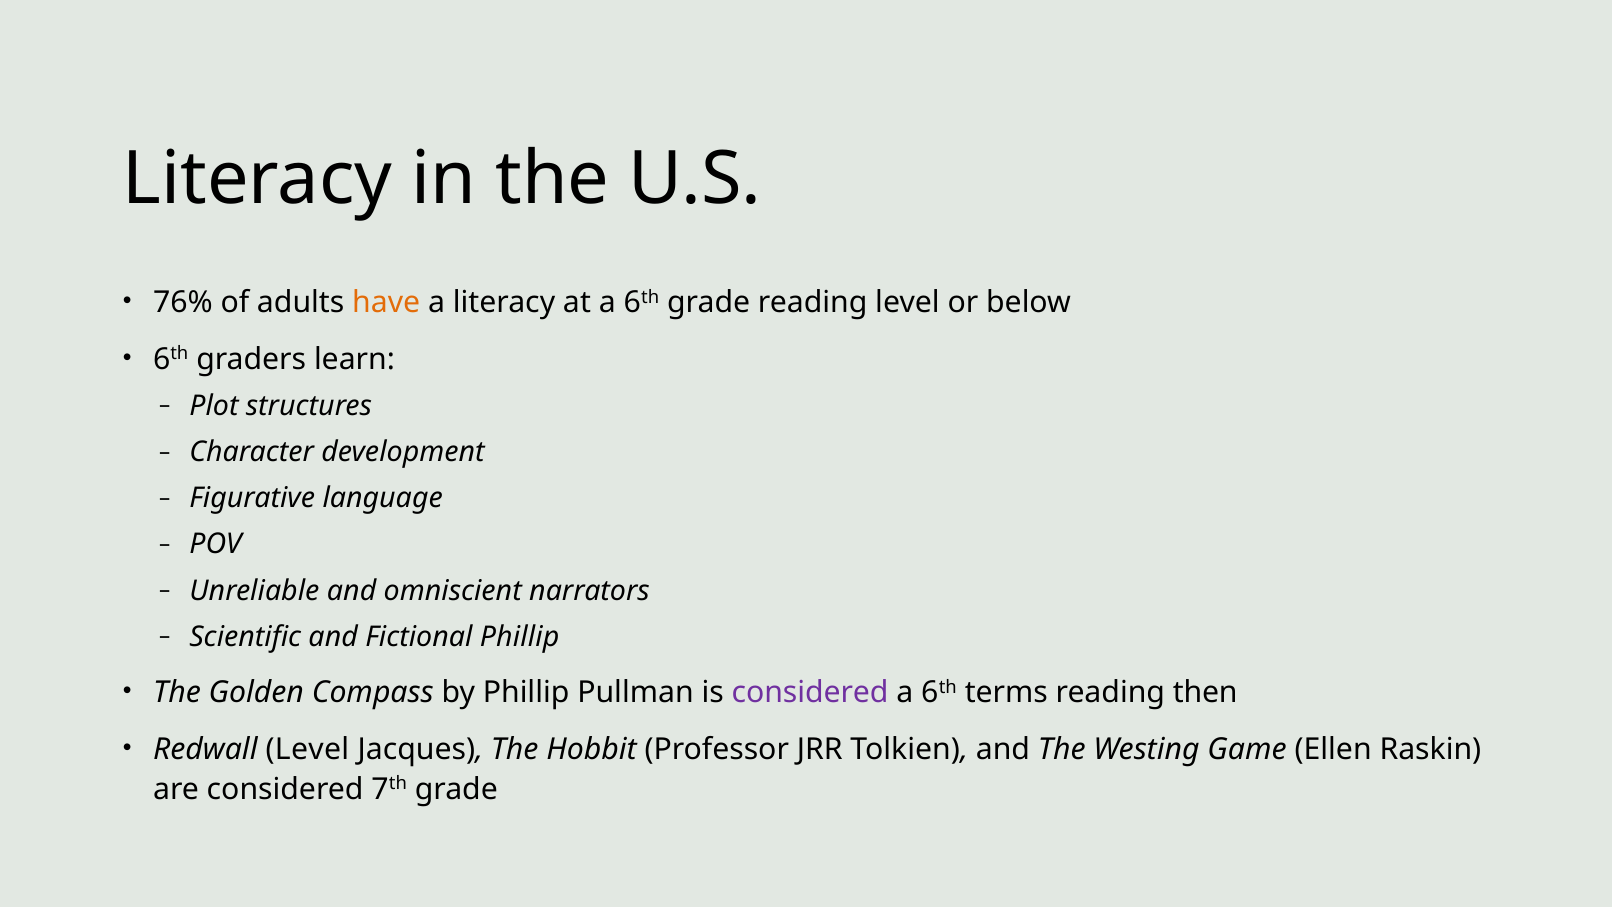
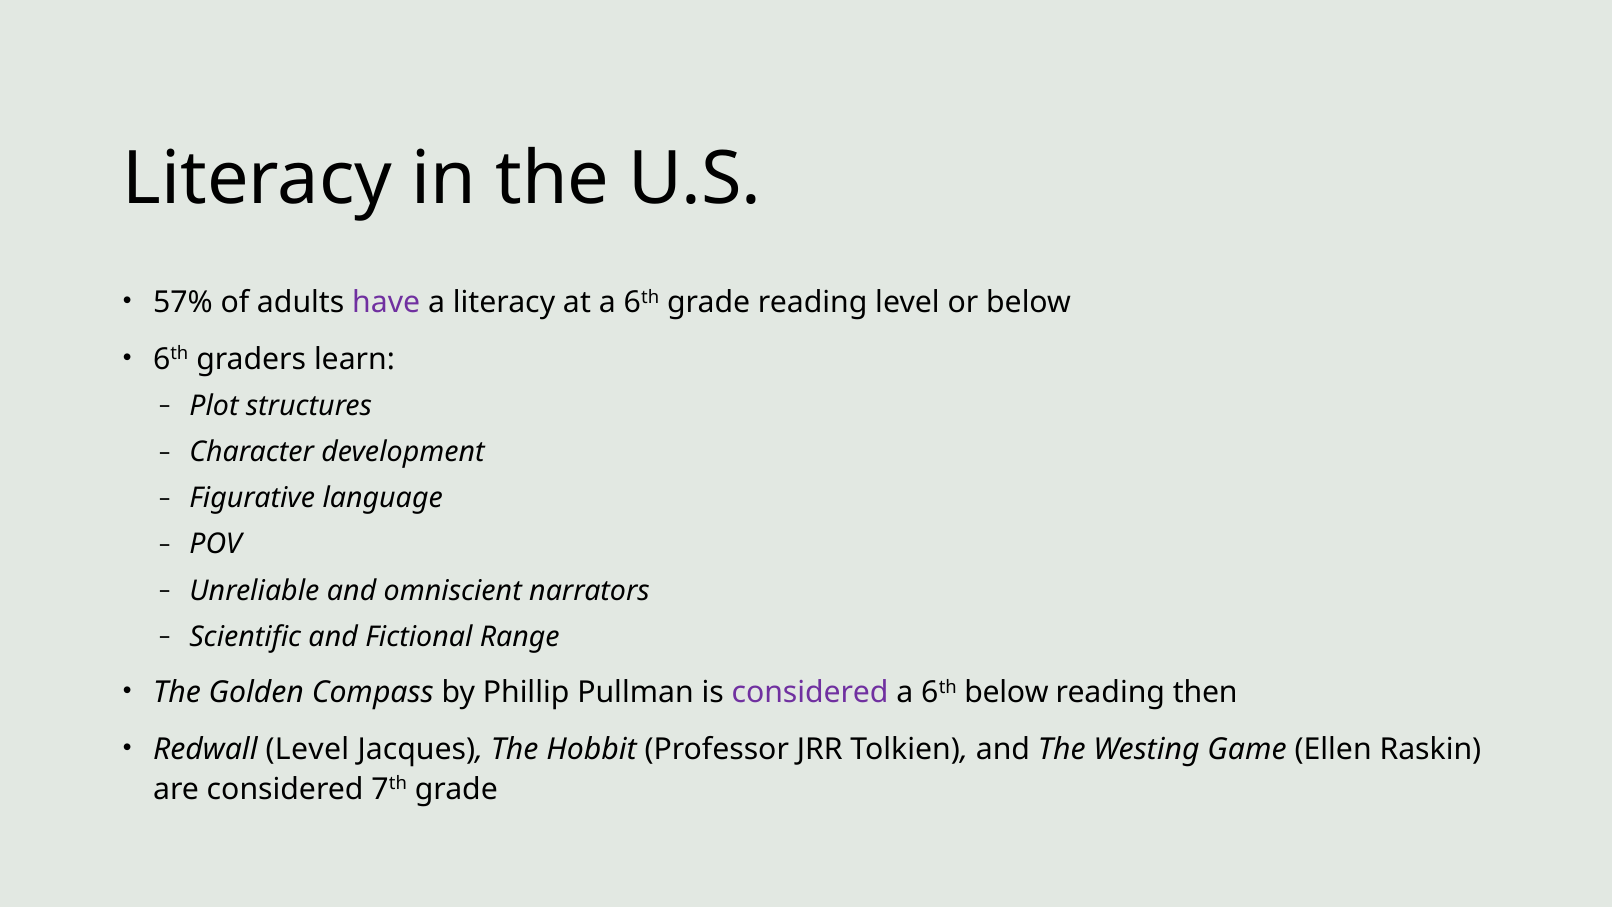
76%: 76% -> 57% (183, 302)
have colour: orange -> purple (386, 302)
Fictional Phillip: Phillip -> Range (520, 636)
6th terms: terms -> below (1006, 692)
